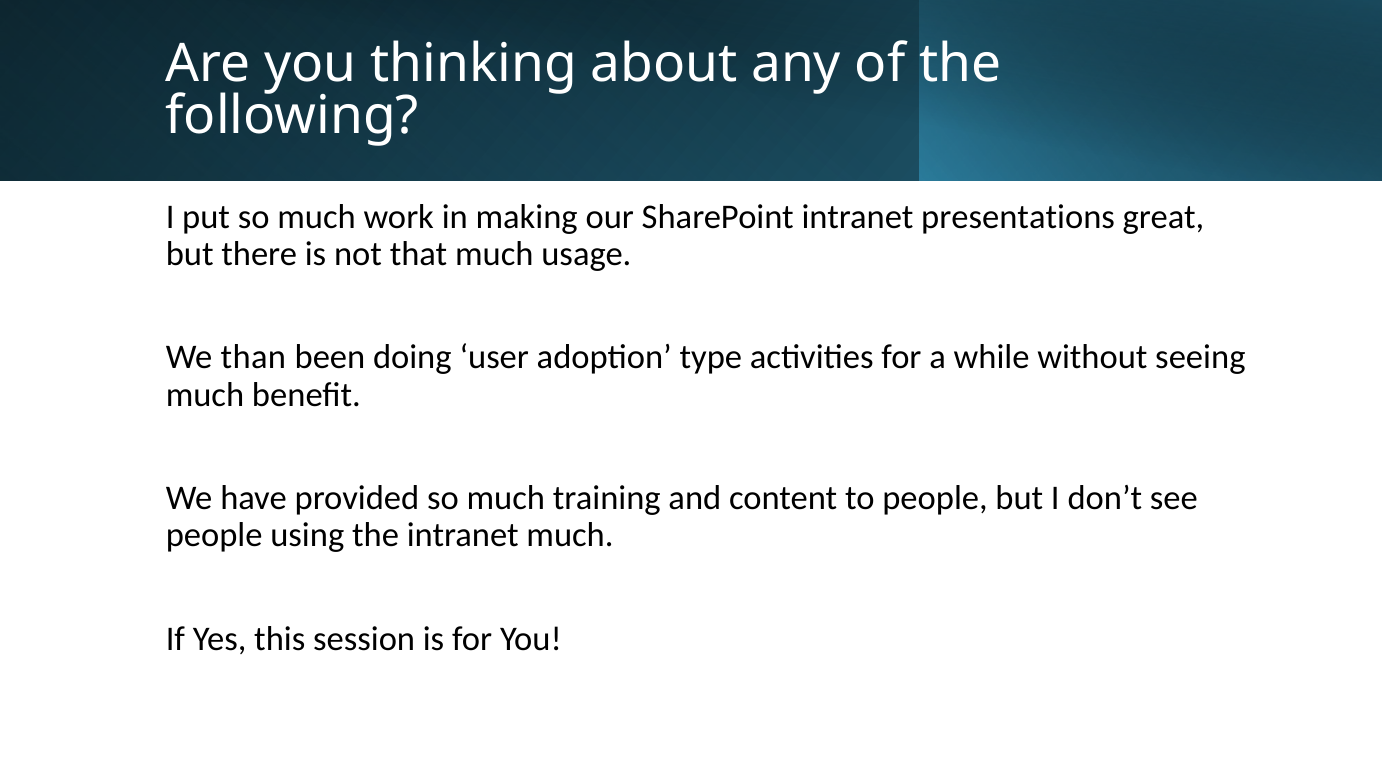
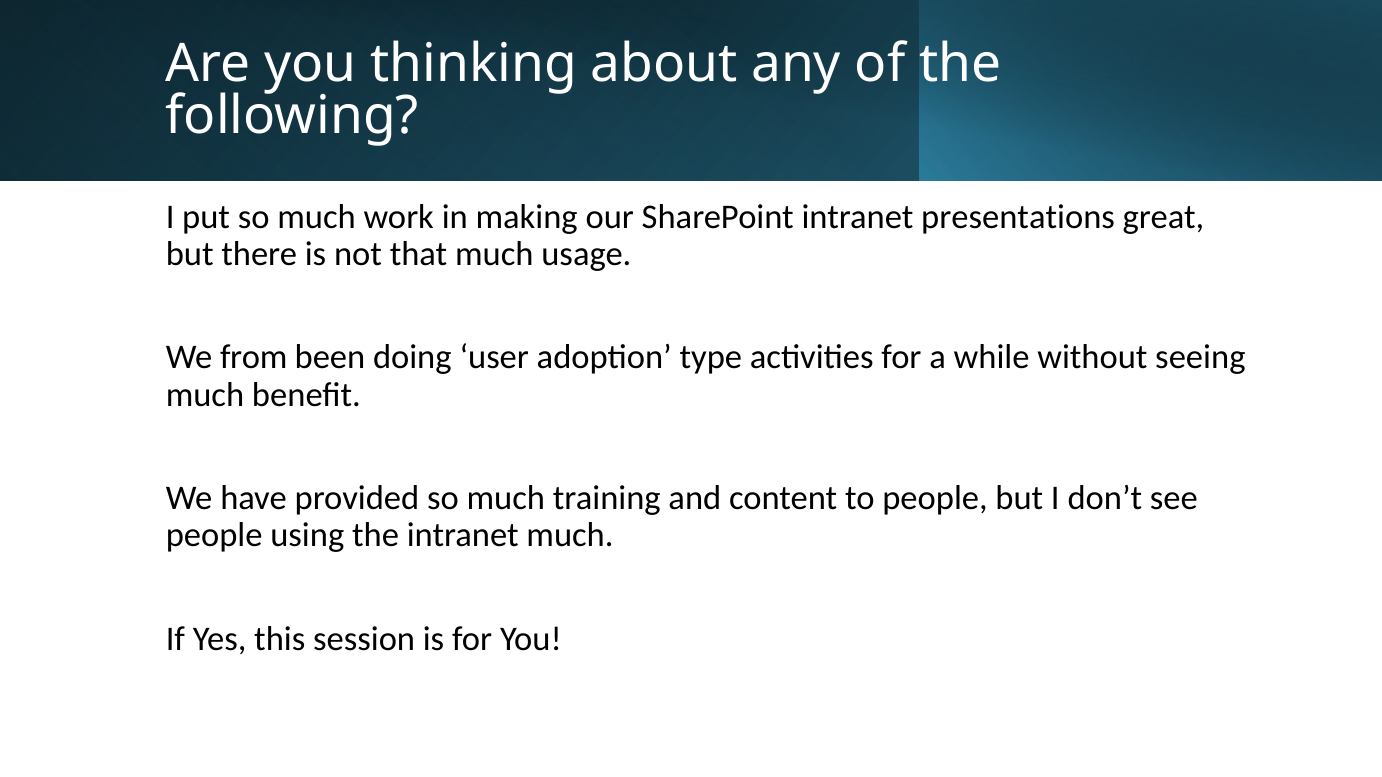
than: than -> from (254, 358)
